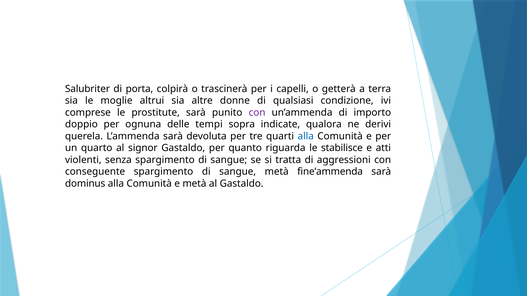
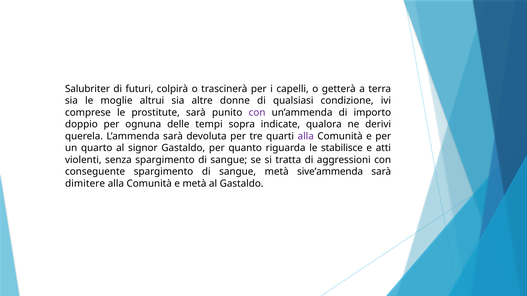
porta: porta -> futuri (139, 89)
alla colour: blue -> purple (306, 136)
fine’ammenda: fine’ammenda -> sive’ammenda (330, 172)
dominus: dominus -> dimitere (85, 184)
